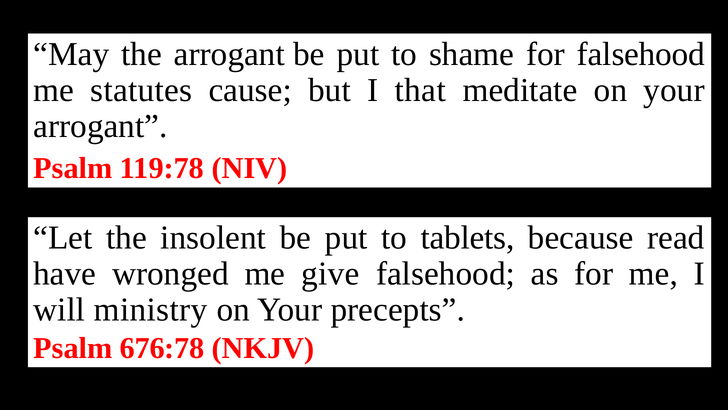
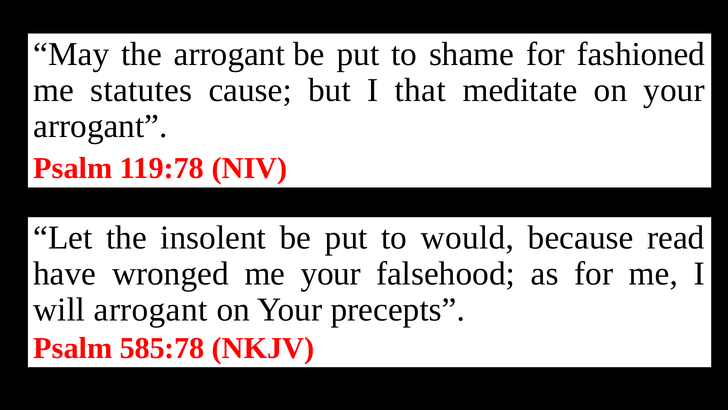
for falsehood: falsehood -> fashioned (641, 54)
tablets: tablets -> would (467, 237)
me give: give -> your (331, 273)
will ministry: ministry -> arrogant (151, 309)
676:78: 676:78 -> 585:78 (162, 348)
